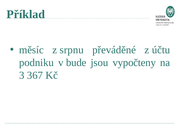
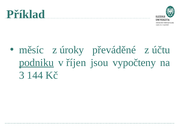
srpnu: srpnu -> úroky (72, 50)
podniku underline: none -> present (36, 63)
bude: bude -> říjen (76, 63)
367: 367 -> 144 (35, 75)
